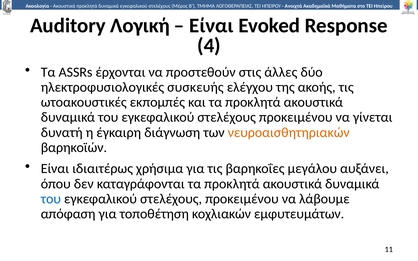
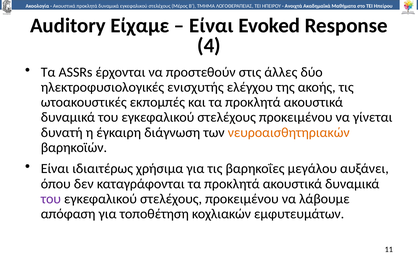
Λογική: Λογική -> Είχαμε (140, 26)
συσκευής: συσκευής -> ενισχυτής (195, 87)
του colour: blue -> purple (51, 199)
